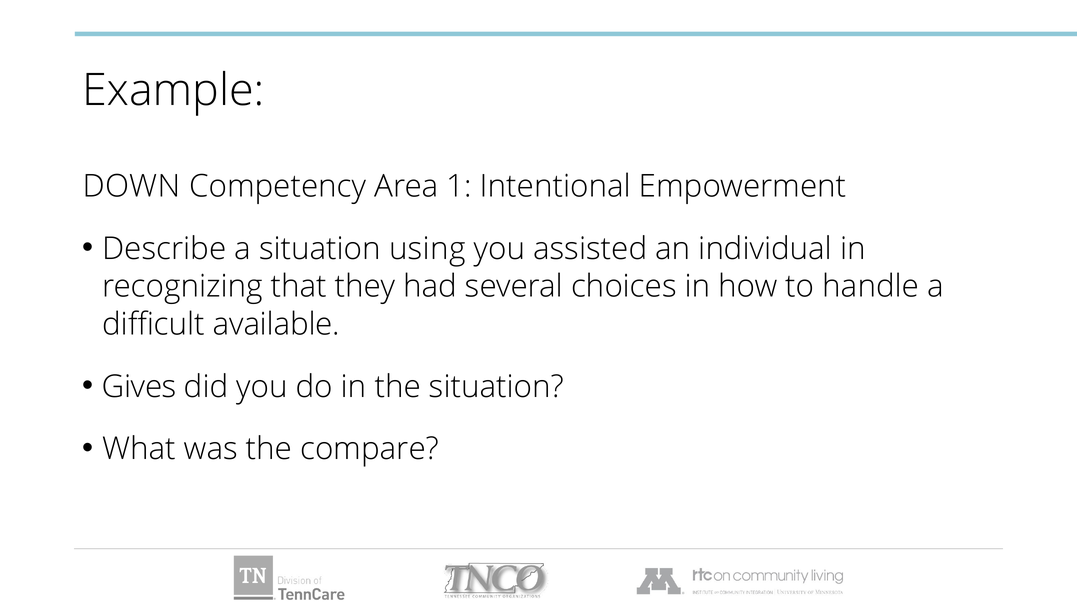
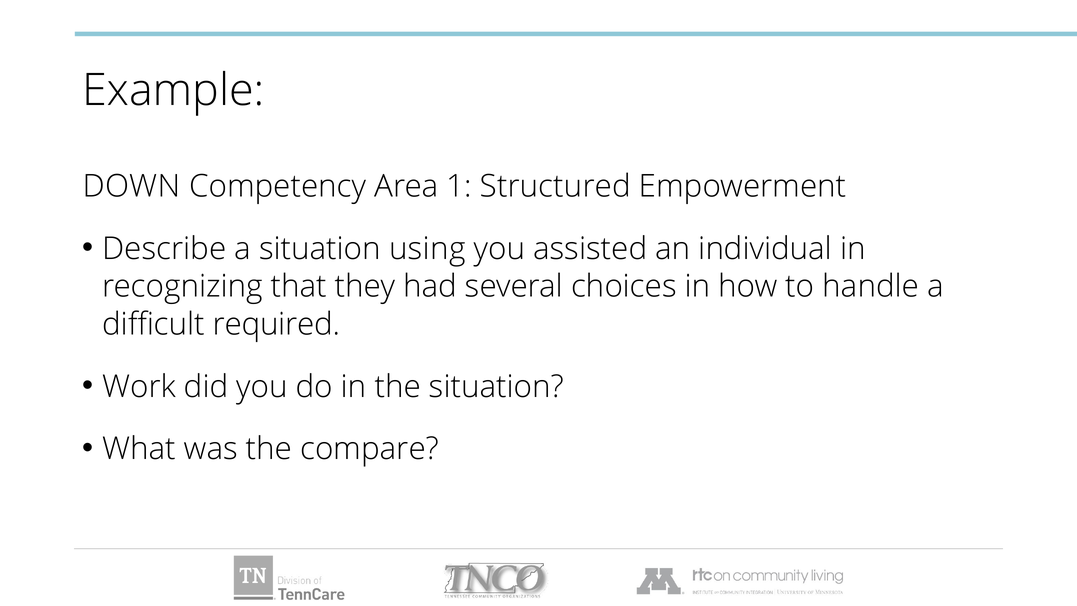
Intentional: Intentional -> Structured (555, 186)
available: available -> required (276, 324)
Gives: Gives -> Work (139, 387)
